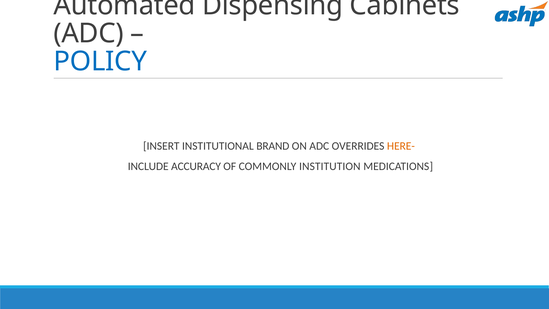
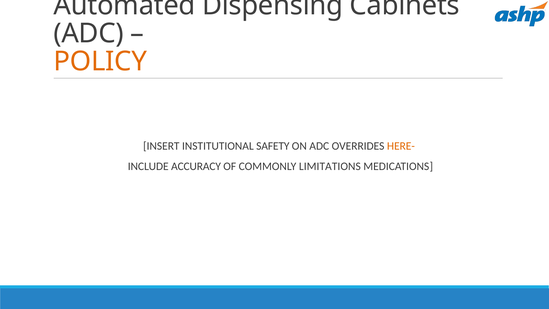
POLICY colour: blue -> orange (100, 62)
BRAND: BRAND -> SAFETY (273, 146)
INSTITUTION: INSTITUTION -> LIMITATIONS (330, 166)
